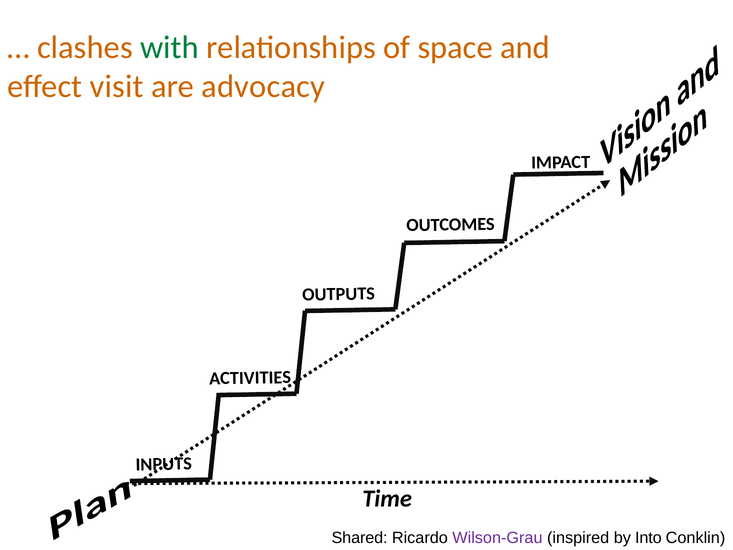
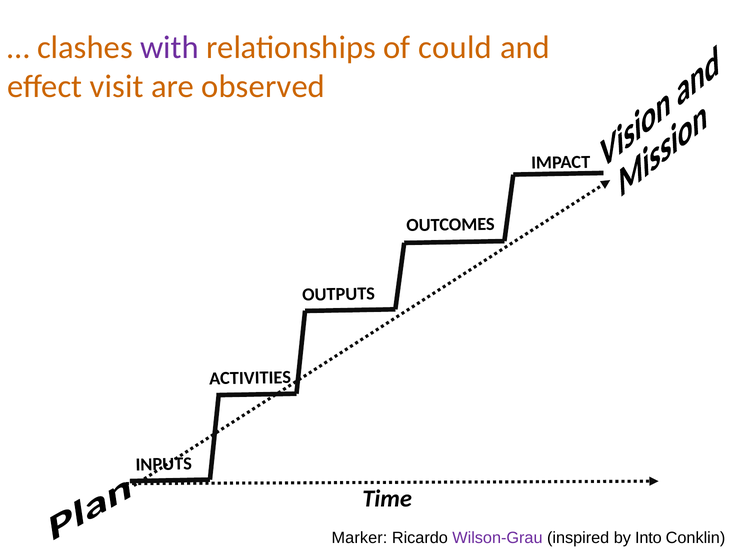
with colour: green -> purple (170, 47)
space: space -> could (455, 47)
advocacy: advocacy -> observed (263, 87)
Shared: Shared -> Marker (359, 538)
